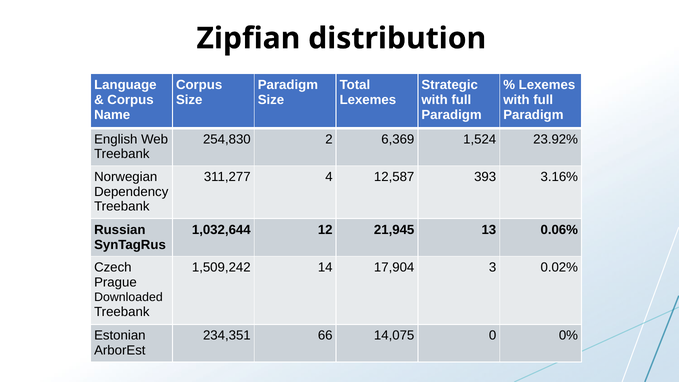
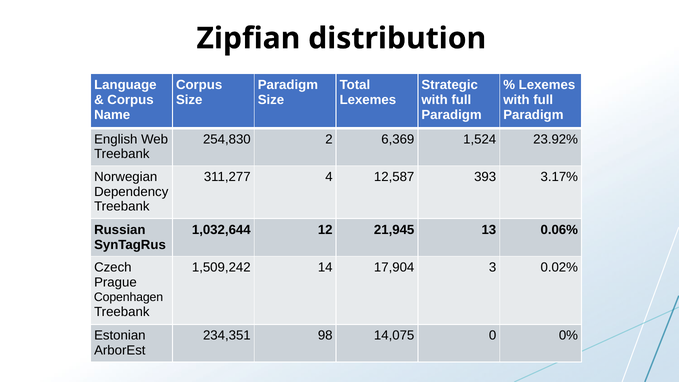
3.16%: 3.16% -> 3.17% (559, 177)
Downloaded: Downloaded -> Copenhagen (129, 297)
66: 66 -> 98 (325, 336)
